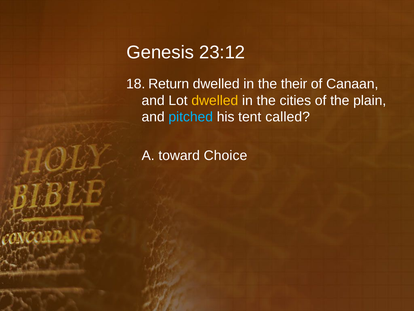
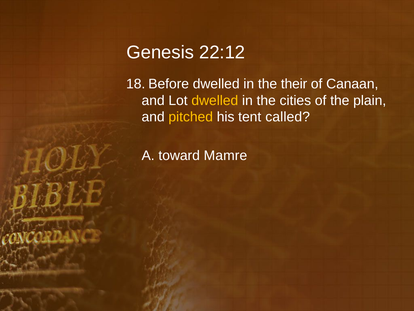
23:12: 23:12 -> 22:12 (222, 52)
Return: Return -> Before (169, 84)
pitched colour: light blue -> yellow (191, 117)
Choice: Choice -> Mamre (225, 156)
